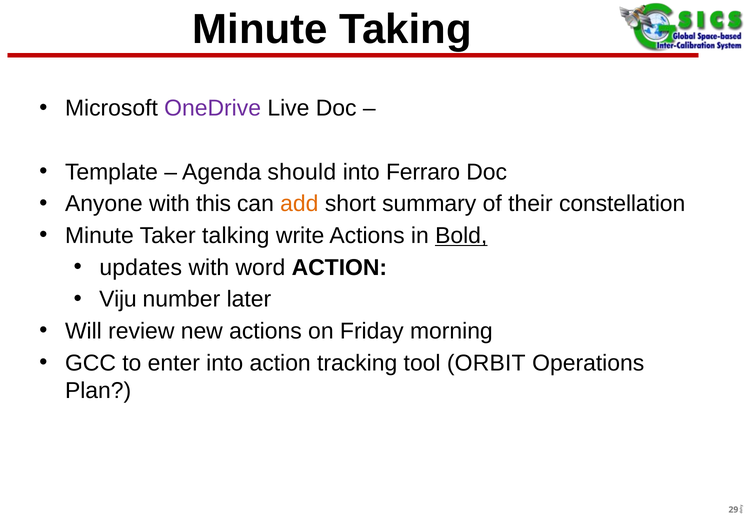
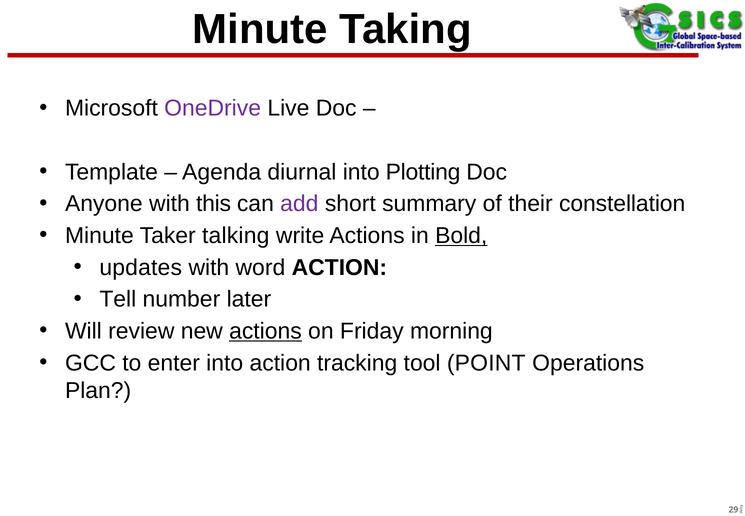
should: should -> diurnal (302, 172)
Ferraro: Ferraro -> Plotting (423, 172)
add colour: orange -> purple (299, 204)
Viju: Viju -> Tell (118, 299)
actions underline: none -> present (265, 331)
ORBIT: ORBIT -> POINT (486, 363)
